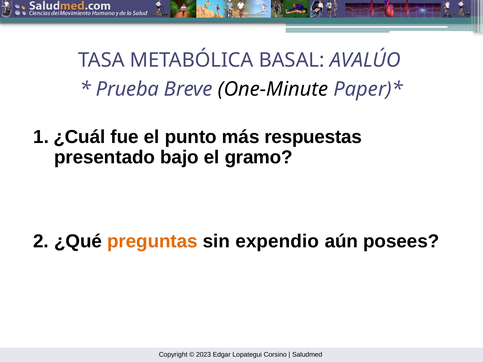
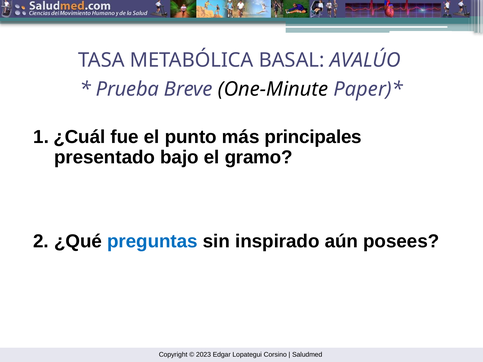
respuestas: respuestas -> principales (313, 137)
preguntas colour: orange -> blue (152, 242)
expendio: expendio -> inspirado (277, 242)
